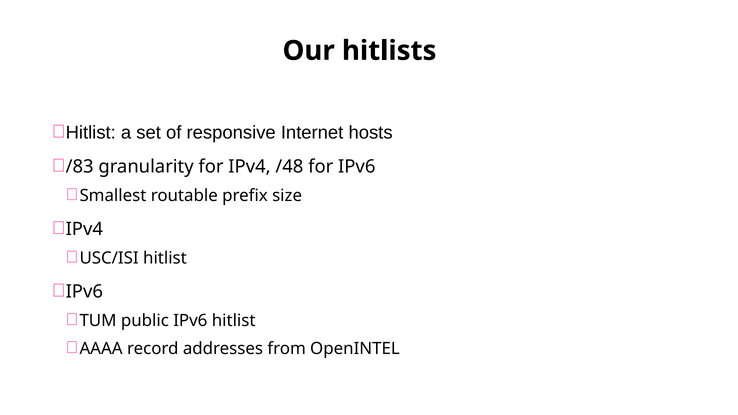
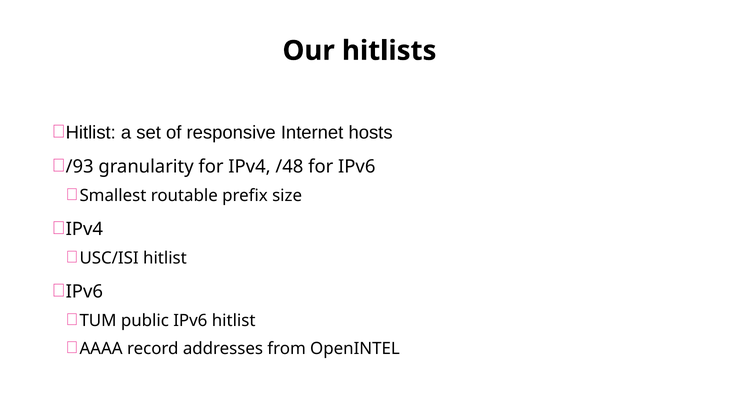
/83: /83 -> /93 (80, 167)
